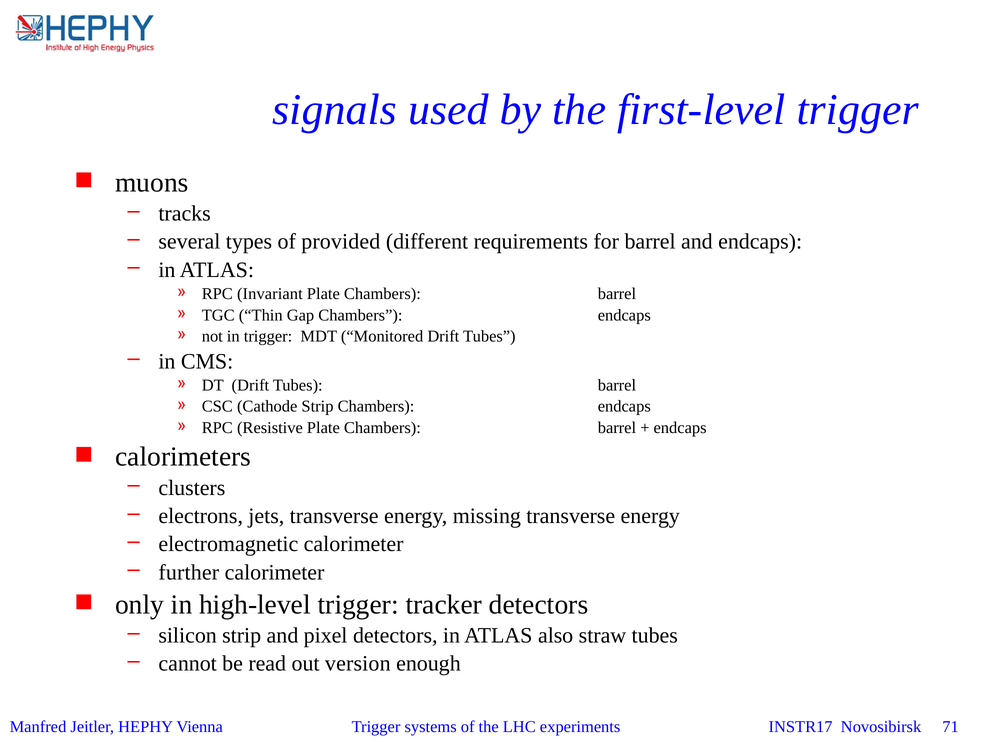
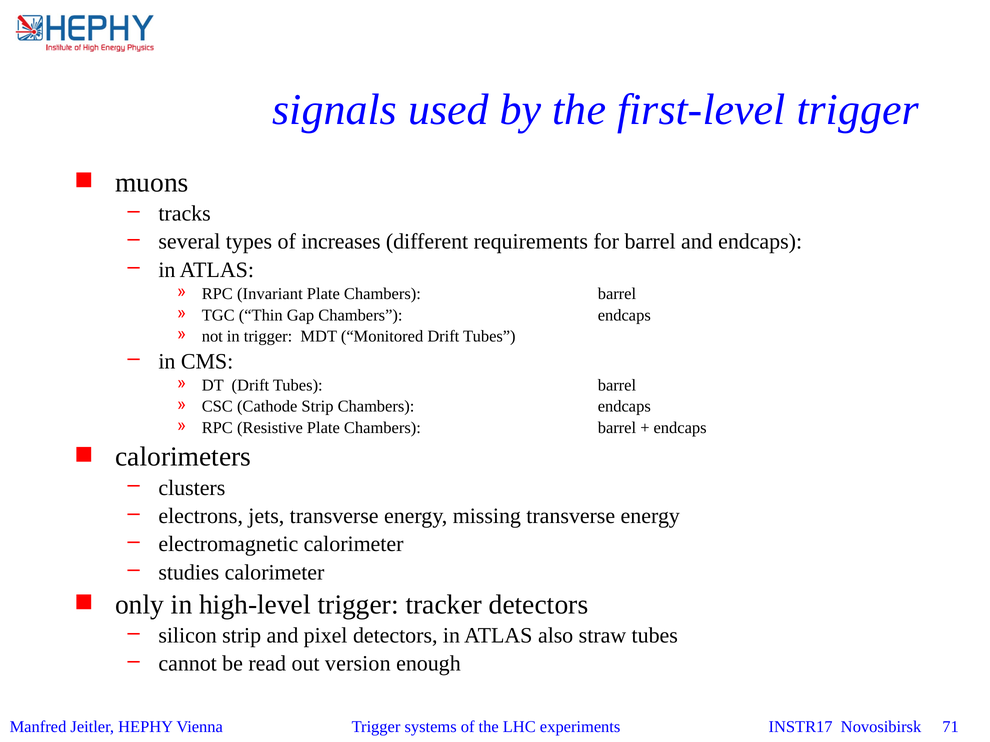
provided: provided -> increases (341, 242)
further: further -> studies (189, 573)
